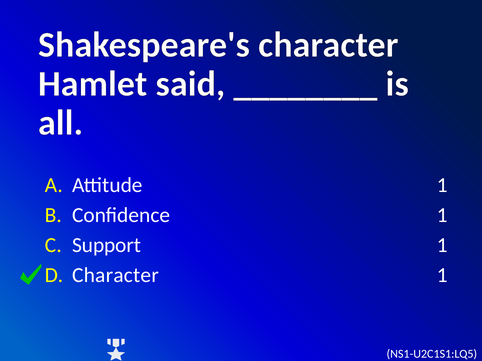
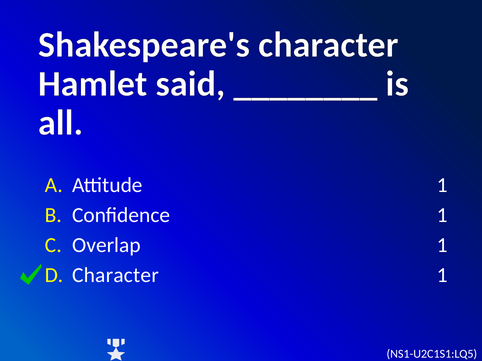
Support: Support -> Overlap (106, 246)
